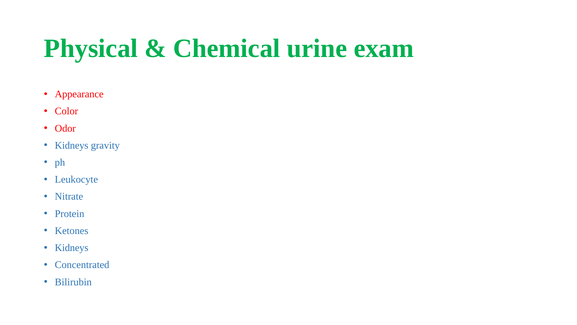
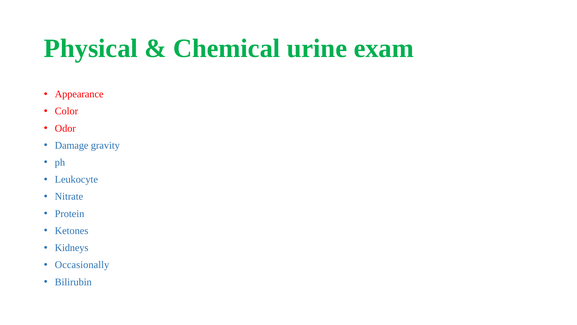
Kidneys: Kidneys -> Damage (72, 145)
Concentrated: Concentrated -> Occasionally (82, 265)
